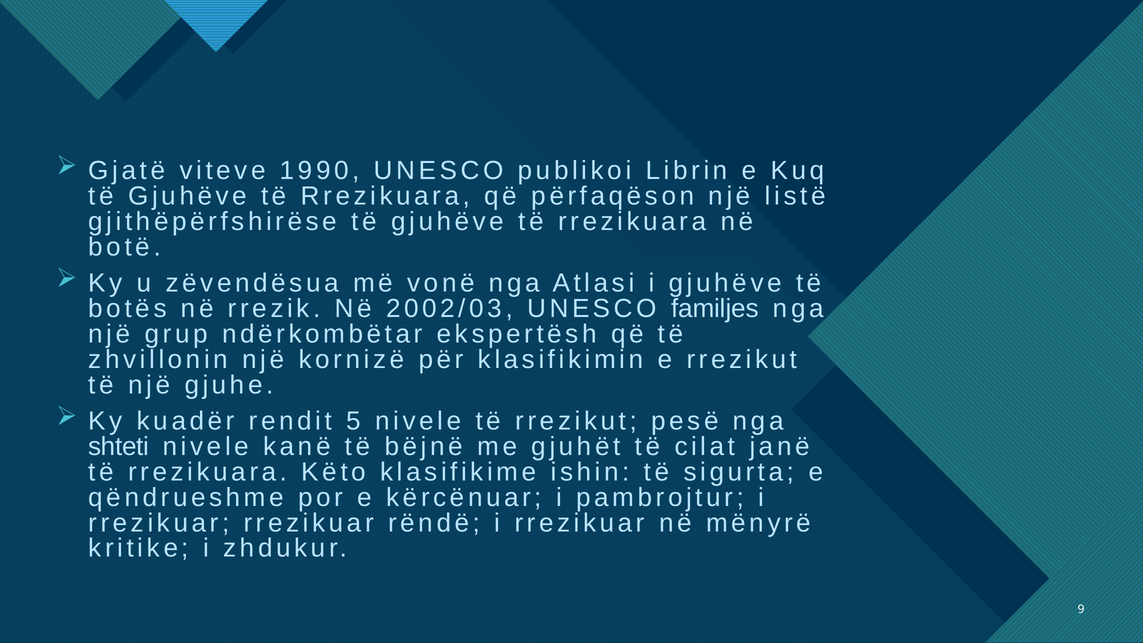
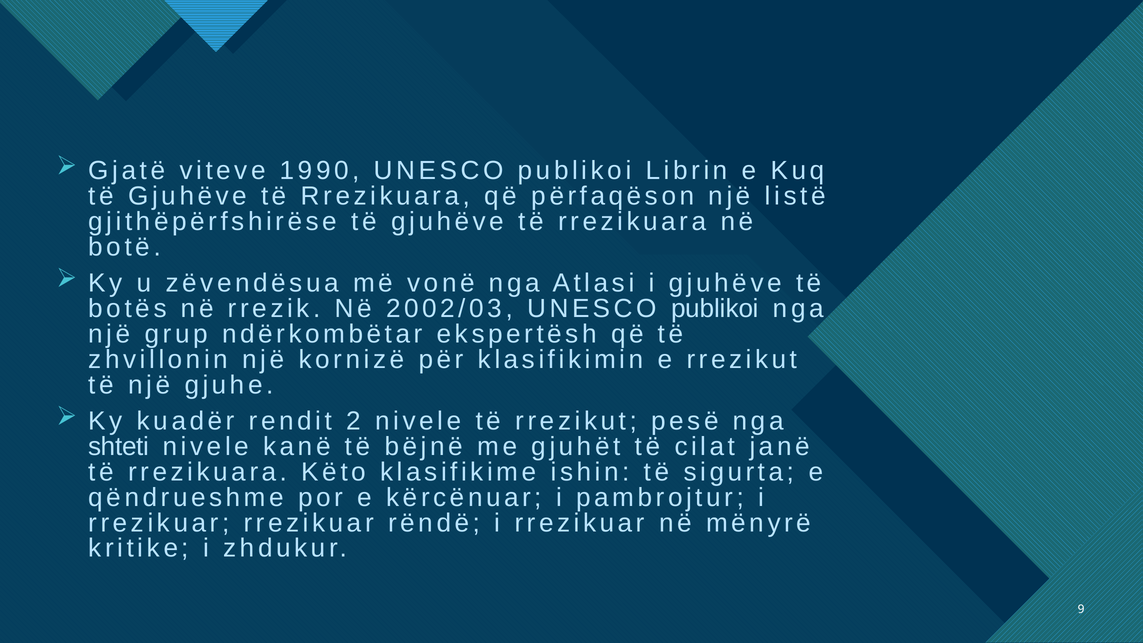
2002/03 UNESCO familjes: familjes -> publikoi (715, 309)
5: 5 -> 2 (354, 421)
